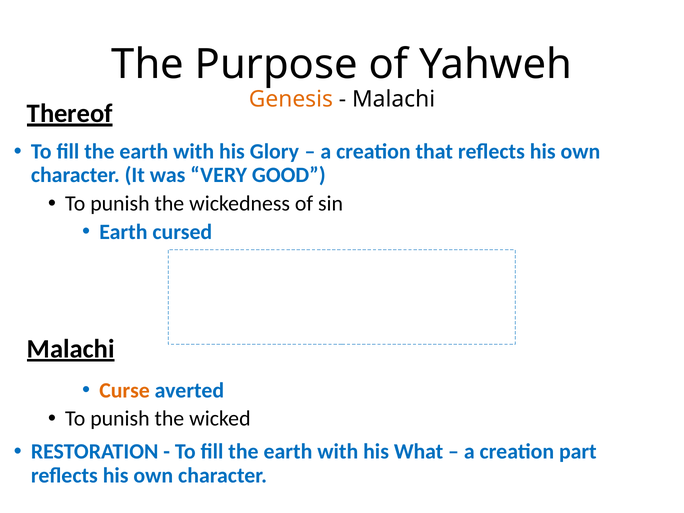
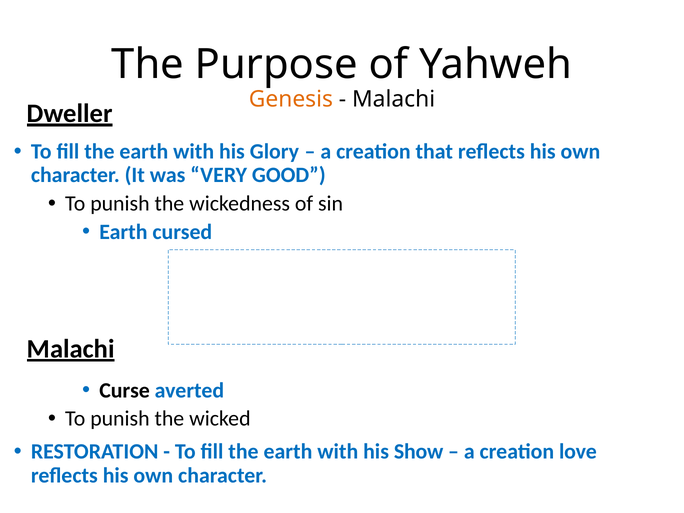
Thereof: Thereof -> Dweller (70, 114)
Curse colour: orange -> black (125, 390)
What: What -> Show (419, 452)
part: part -> love (578, 452)
